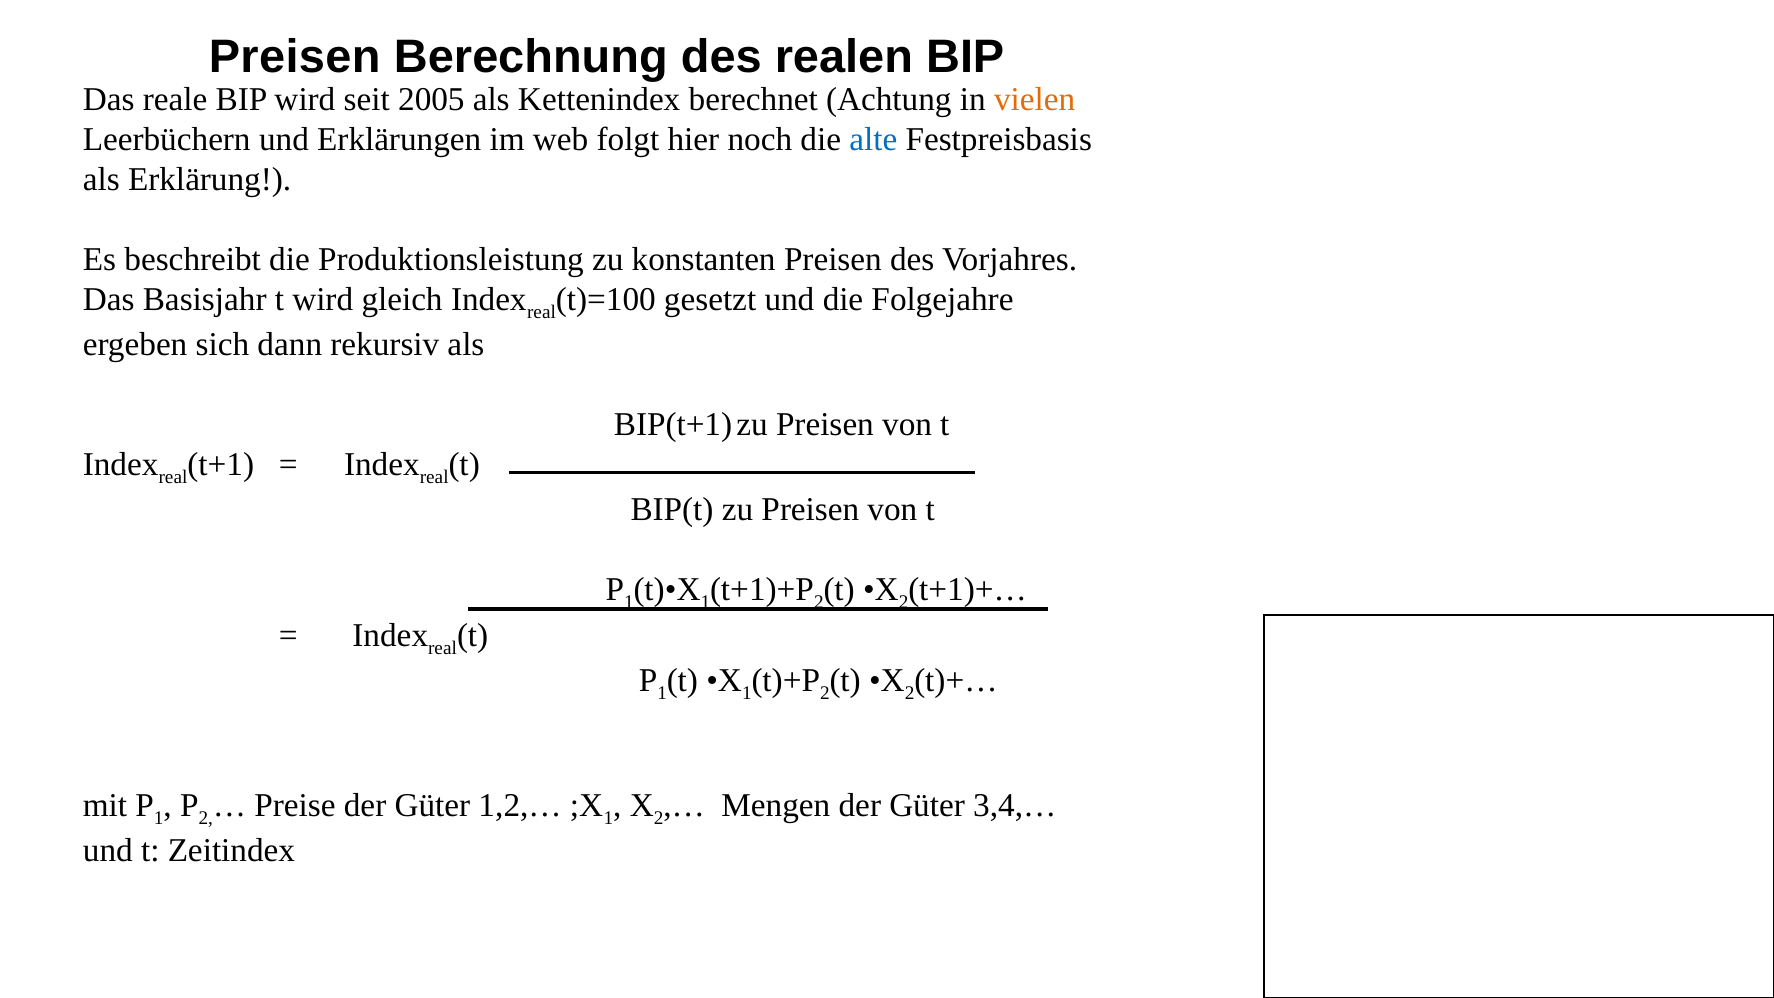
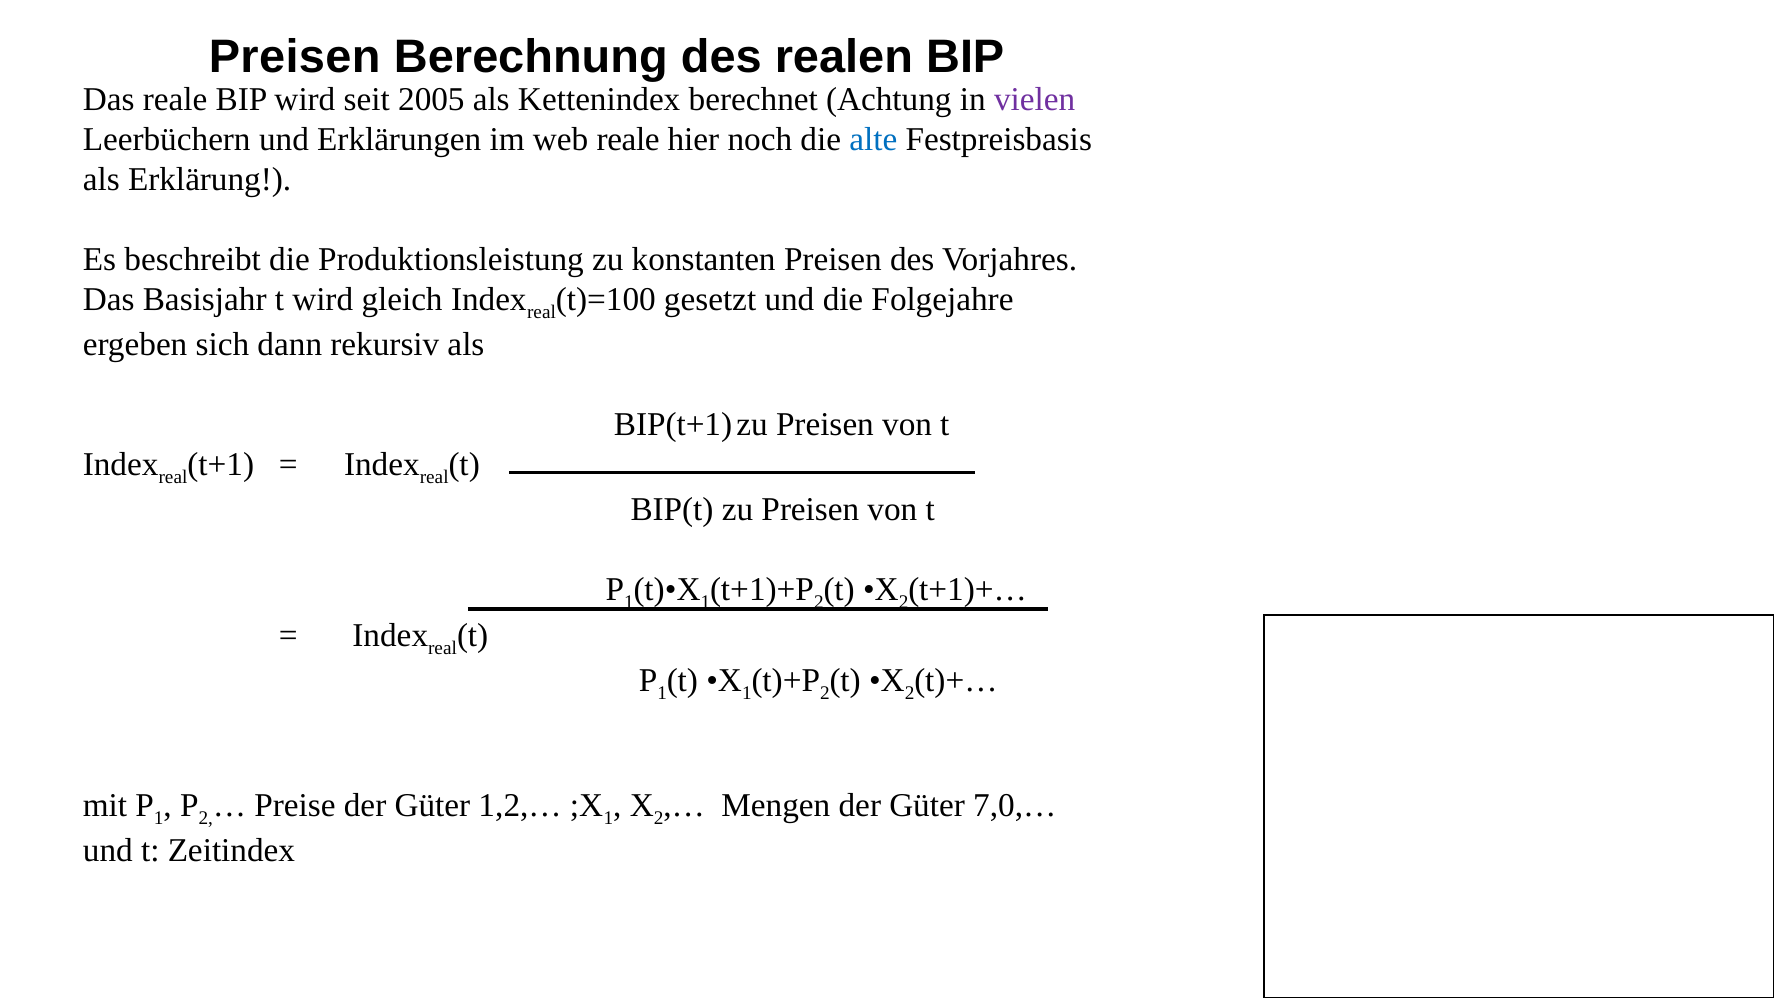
vielen colour: orange -> purple (1035, 100)
web folgt: folgt -> reale (628, 140)
3,4,…: 3,4,… -> 7,0,… (1015, 805)
